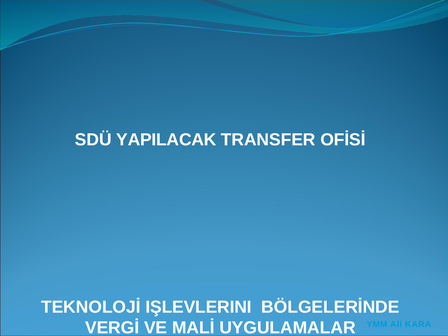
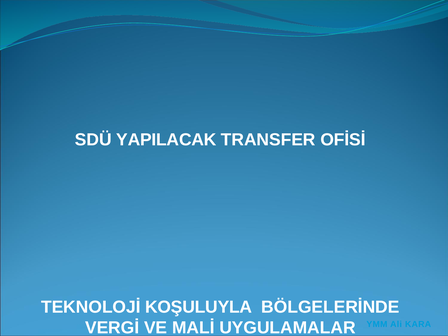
IŞLEVLERINI: IŞLEVLERINI -> KOŞULUYLA (199, 307)
